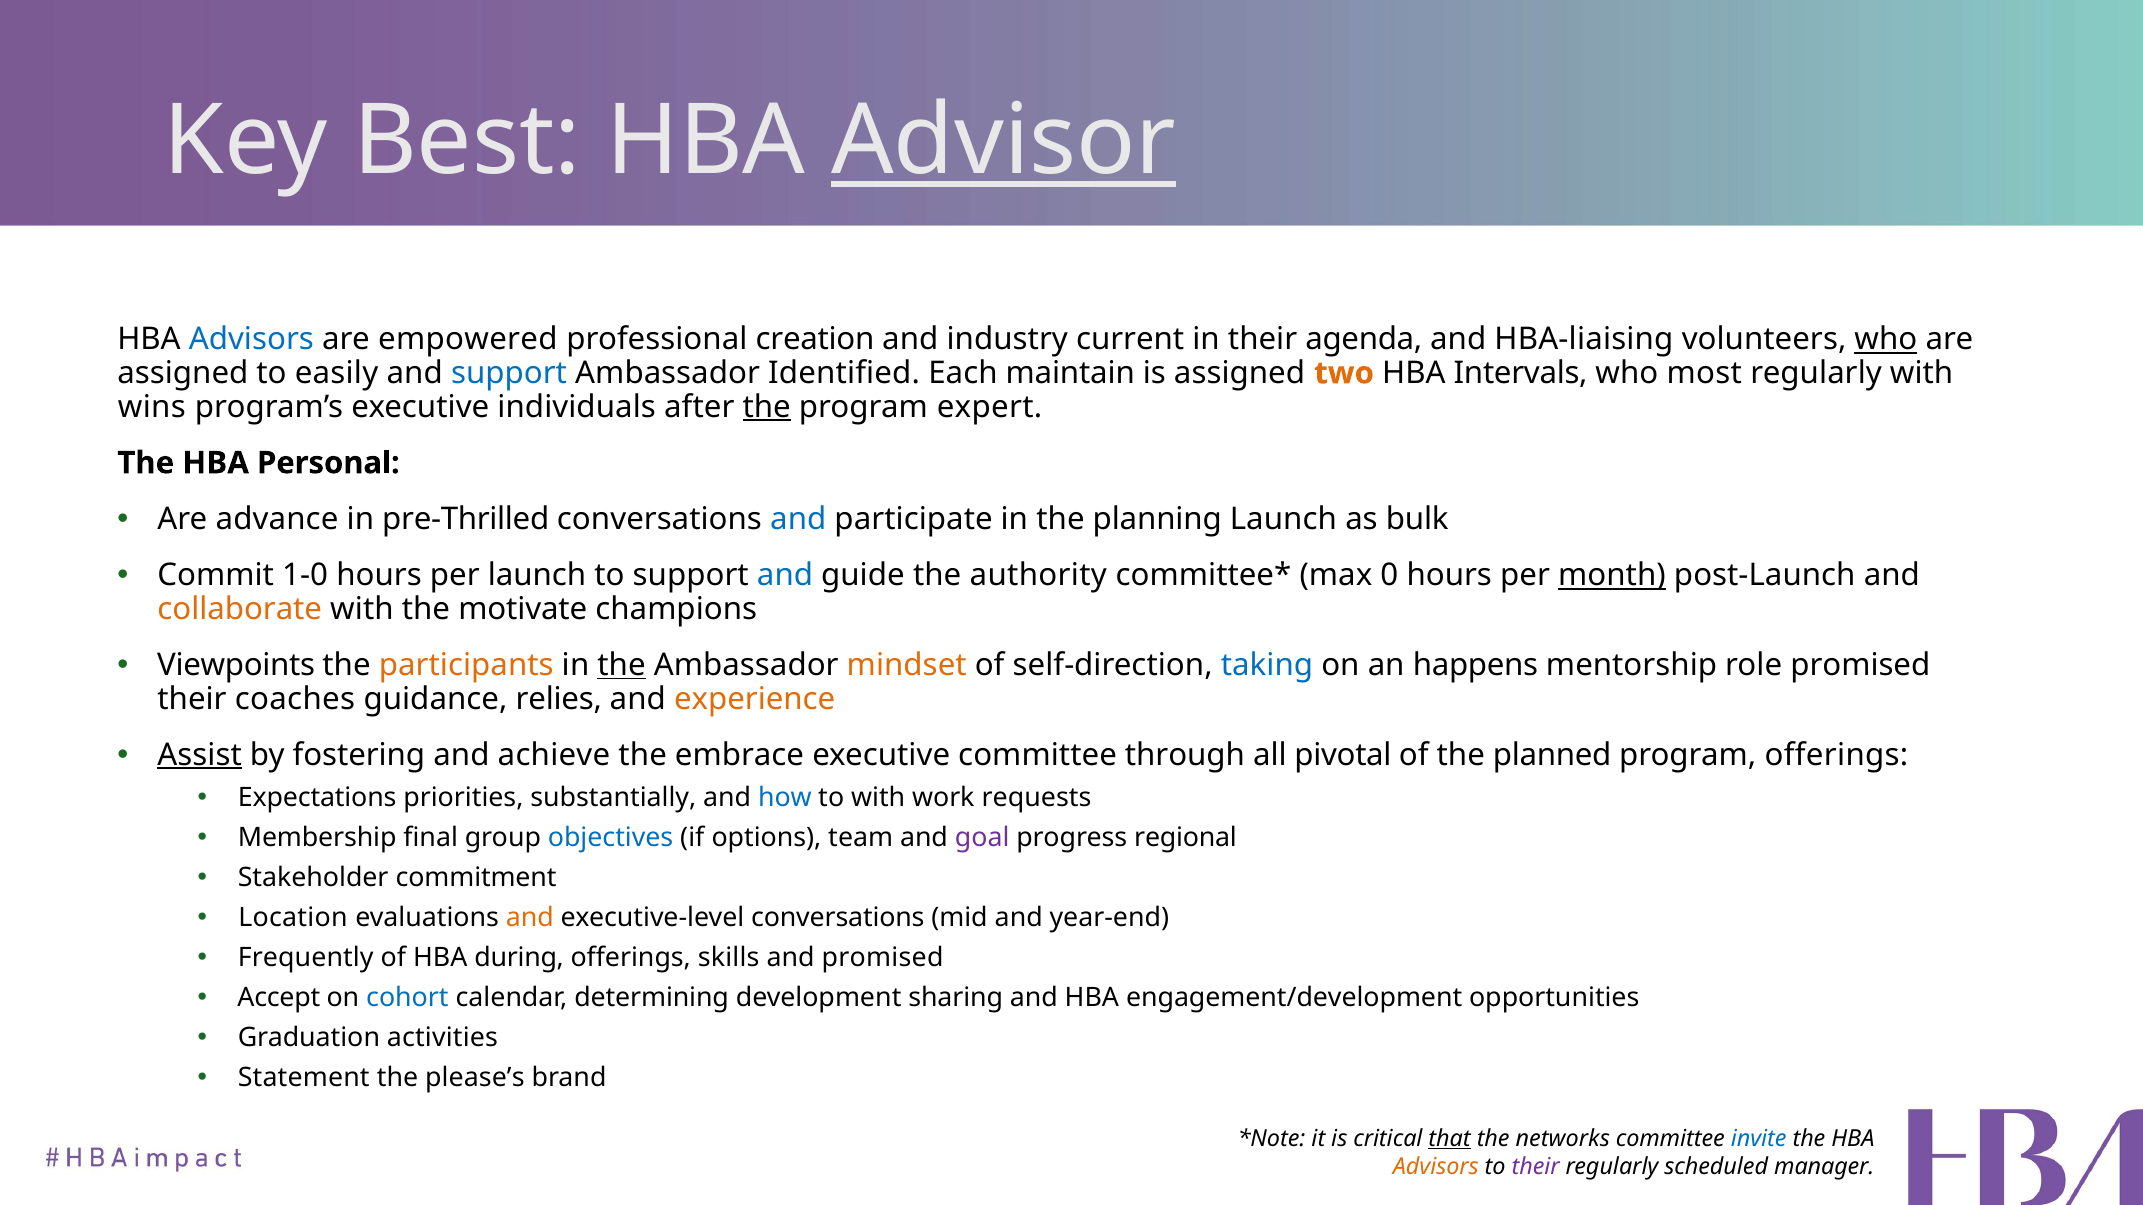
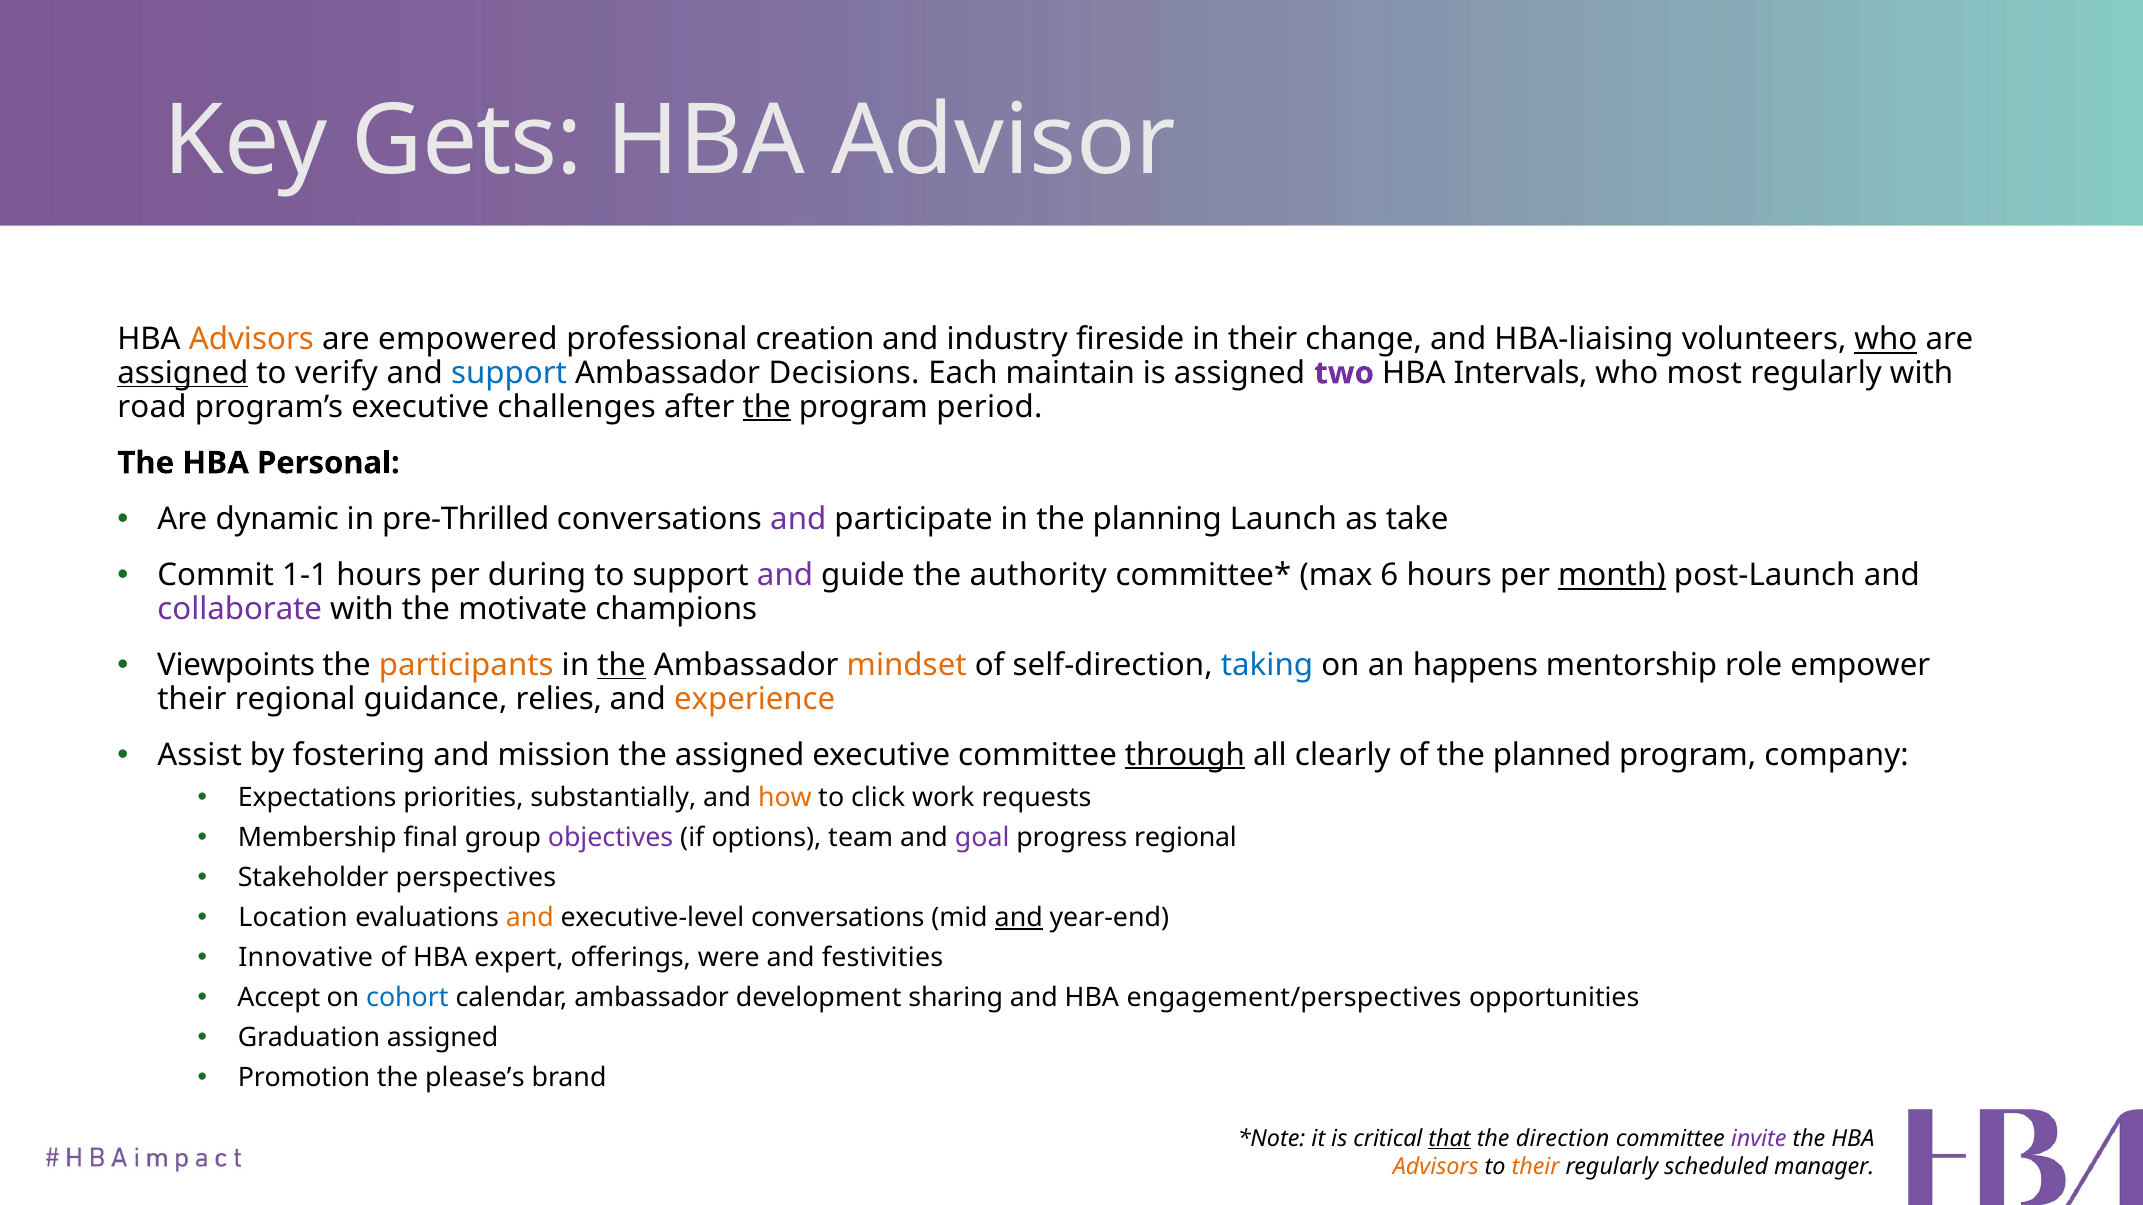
Best: Best -> Gets (467, 142)
Advisor underline: present -> none (1004, 142)
Advisors colour: blue -> orange (251, 339)
current: current -> fireside (1130, 339)
agenda: agenda -> change (1364, 339)
assigned underline: none -> present (183, 373)
easily: easily -> verify (336, 373)
Identified: Identified -> Decisions (844, 373)
two colour: orange -> purple (1344, 373)
wins: wins -> road (152, 407)
individuals: individuals -> challenges (577, 407)
expert: expert -> period (990, 407)
advance: advance -> dynamic (277, 519)
and colour: blue -> purple (798, 519)
bulk: bulk -> take (1417, 519)
1-0: 1-0 -> 1-1 (305, 575)
per launch: launch -> during (537, 575)
and colour: blue -> purple (785, 575)
0: 0 -> 6 (1389, 575)
collaborate colour: orange -> purple (240, 609)
role promised: promised -> empower (1860, 665)
their coaches: coaches -> regional (295, 699)
Assist underline: present -> none (200, 755)
achieve: achieve -> mission (554, 755)
the embrace: embrace -> assigned (740, 755)
through underline: none -> present (1185, 755)
pivotal: pivotal -> clearly (1343, 755)
program offerings: offerings -> company (1837, 755)
how colour: blue -> orange (785, 798)
to with: with -> click (878, 798)
objectives colour: blue -> purple (611, 838)
commitment: commitment -> perspectives (476, 878)
and underline: none -> present (1019, 918)
Frequently: Frequently -> Innovative (306, 958)
during: during -> expert (519, 958)
skills: skills -> were (729, 958)
and promised: promised -> festivities (883, 958)
calendar determining: determining -> ambassador (652, 998)
engagement/development: engagement/development -> engagement/perspectives (1294, 998)
Graduation activities: activities -> assigned (443, 1038)
Statement: Statement -> Promotion (304, 1078)
networks: networks -> direction (1563, 1139)
invite colour: blue -> purple (1759, 1139)
their colour: purple -> orange (1536, 1167)
